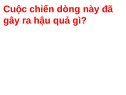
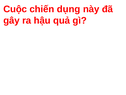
dòng: dòng -> dụng (69, 9)
